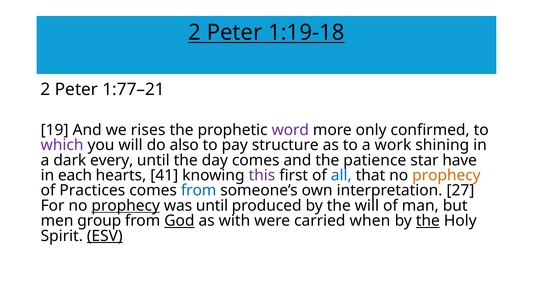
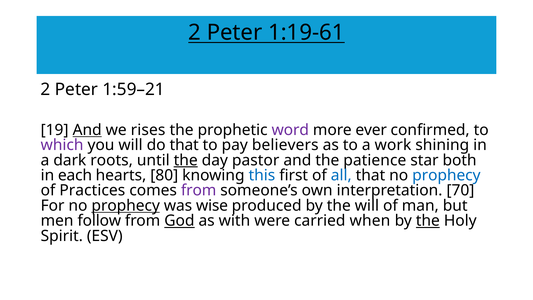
1:19-18: 1:19-18 -> 1:19-61 (306, 32)
1:77–21: 1:77–21 -> 1:59–21 (134, 90)
And underline: none -> present (87, 130)
only: only -> ever (371, 130)
do also: also -> that (184, 145)
structure: structure -> believers (285, 145)
every: every -> roots (112, 160)
the underline: none -> present (186, 160)
day comes: comes -> pastor (256, 160)
have: have -> both (460, 160)
41: 41 -> 80 (164, 175)
this colour: purple -> blue (262, 175)
prophecy colour: orange -> blue (446, 175)
from colour: blue -> purple (199, 190)
27: 27 -> 70 (460, 190)
was until: until -> wise (212, 206)
group: group -> follow (99, 221)
ESV underline: present -> none (105, 236)
